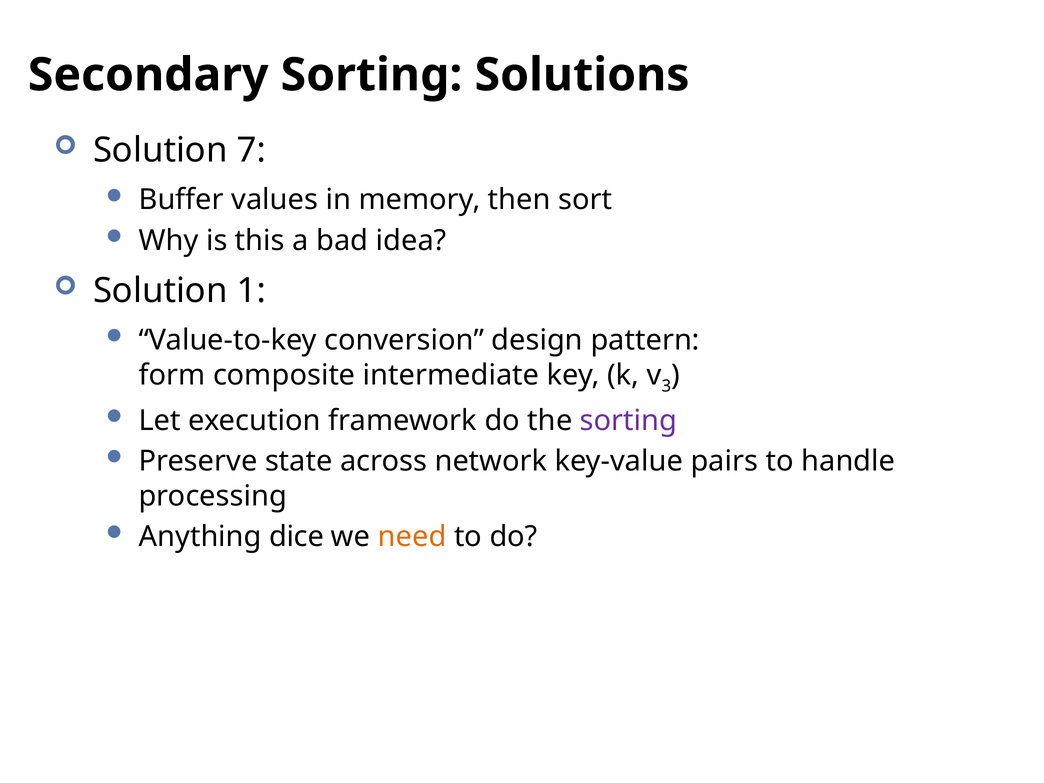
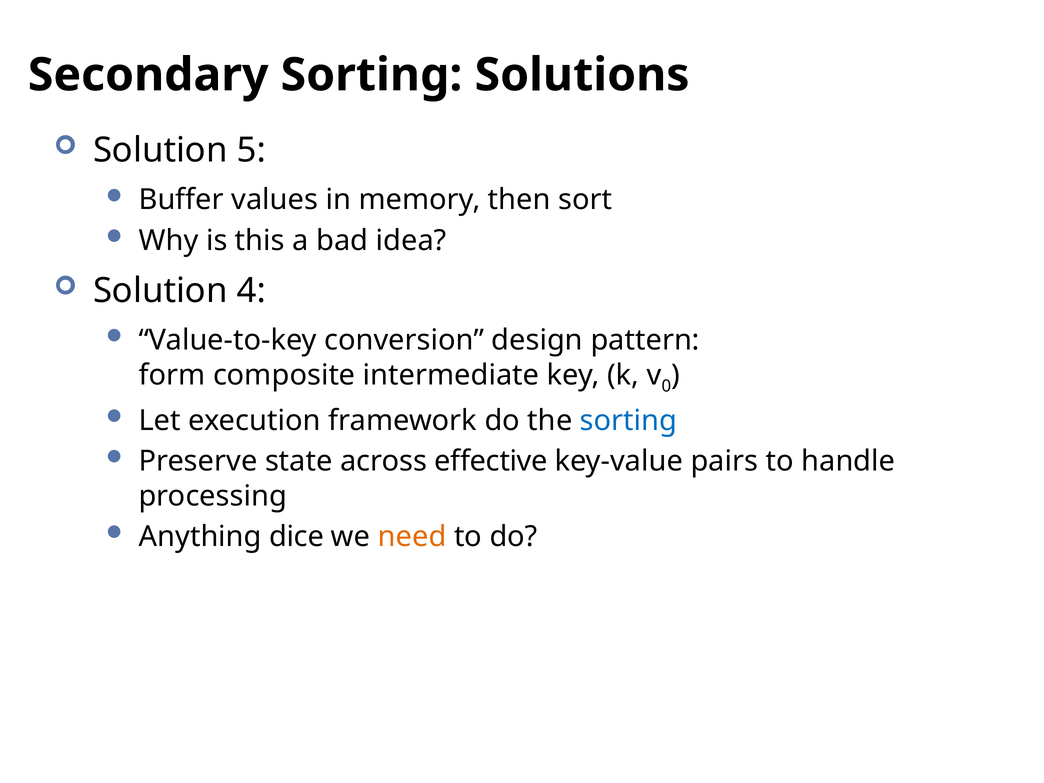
7: 7 -> 5 (251, 150)
1: 1 -> 4 (251, 291)
3: 3 -> 0 (666, 386)
sorting colour: purple -> blue (629, 421)
network: network -> effective (491, 461)
